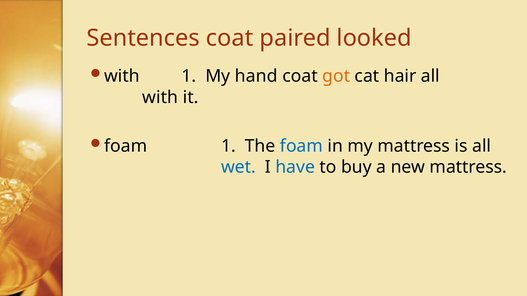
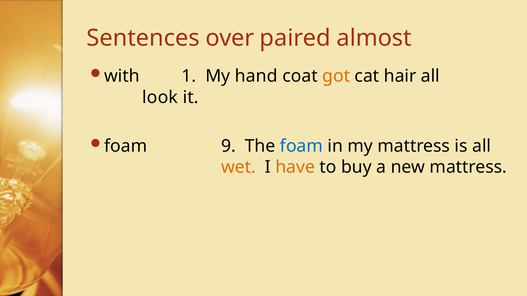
Sentences coat: coat -> over (230, 38)
looked: looked -> almost (374, 38)
with: with -> look (160, 97)
foam 1: 1 -> 9 (228, 146)
wet colour: blue -> orange (238, 167)
have colour: blue -> orange (295, 167)
